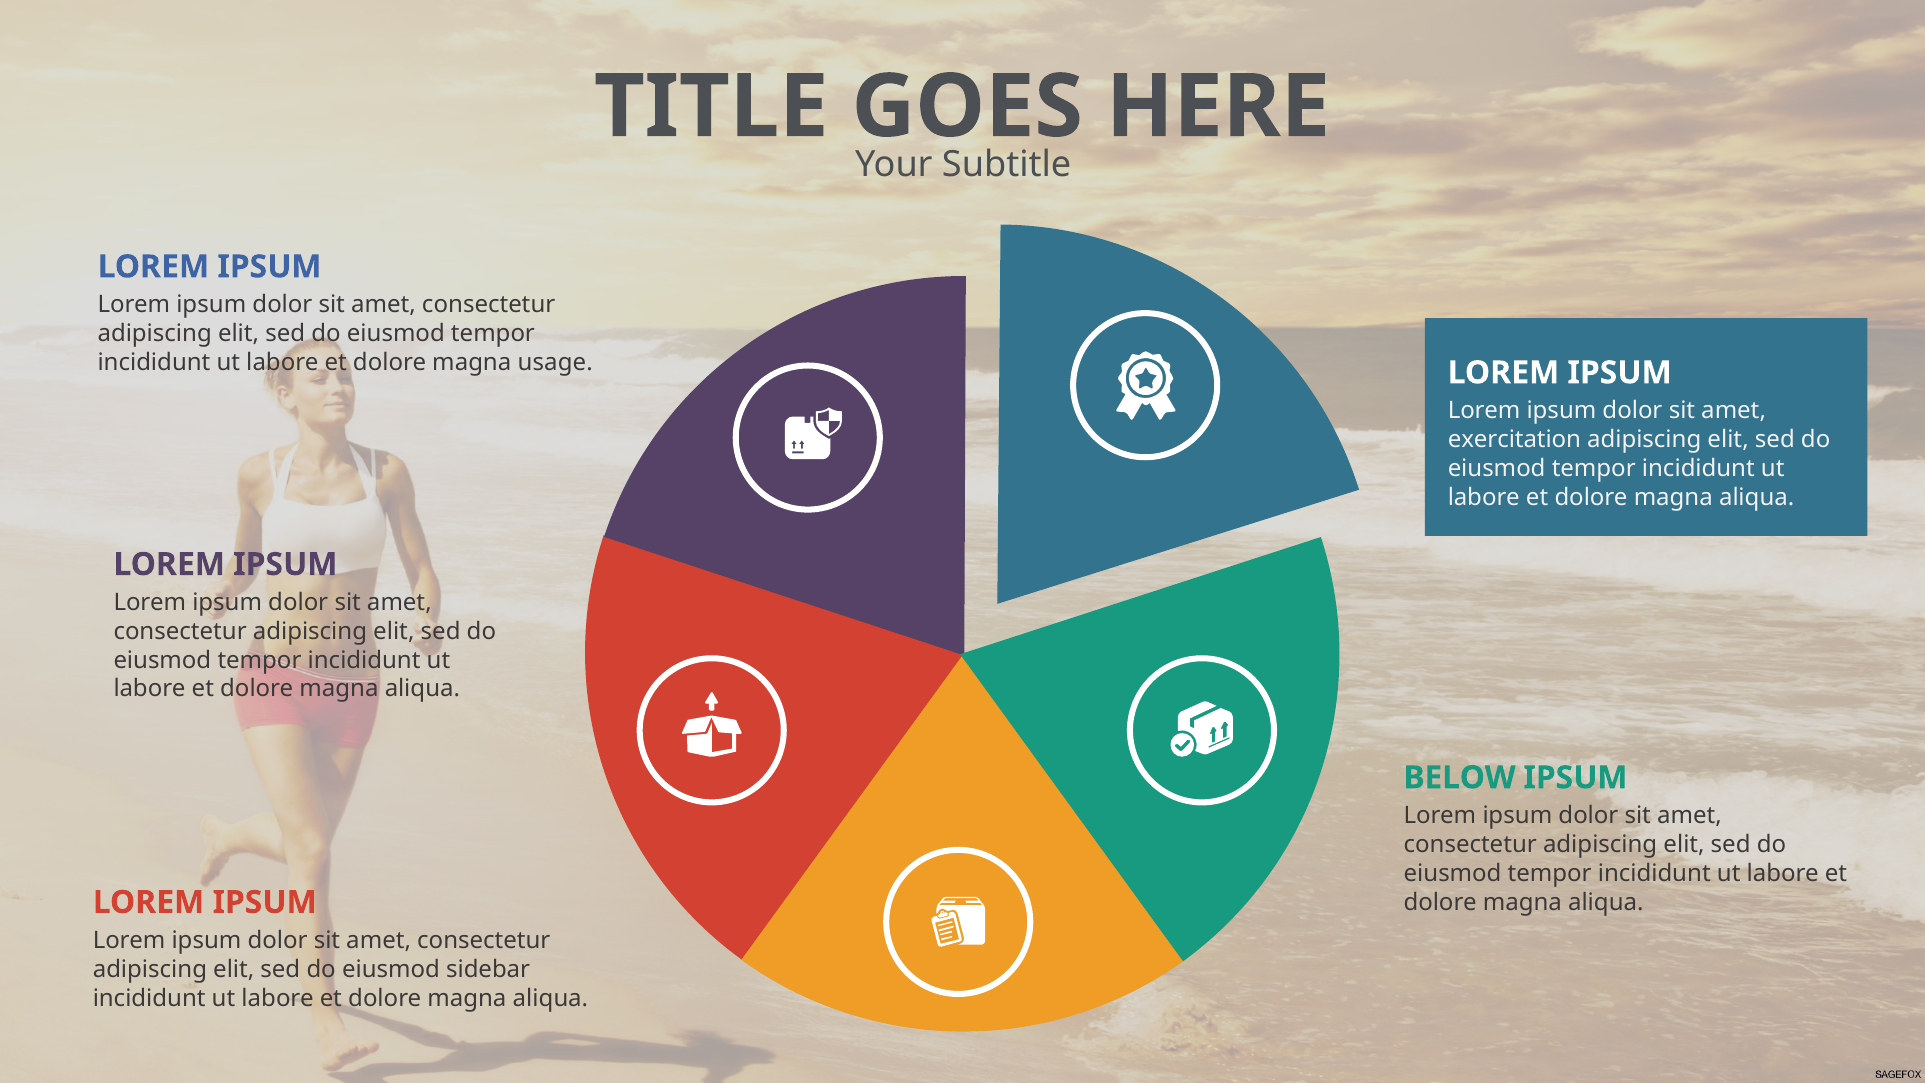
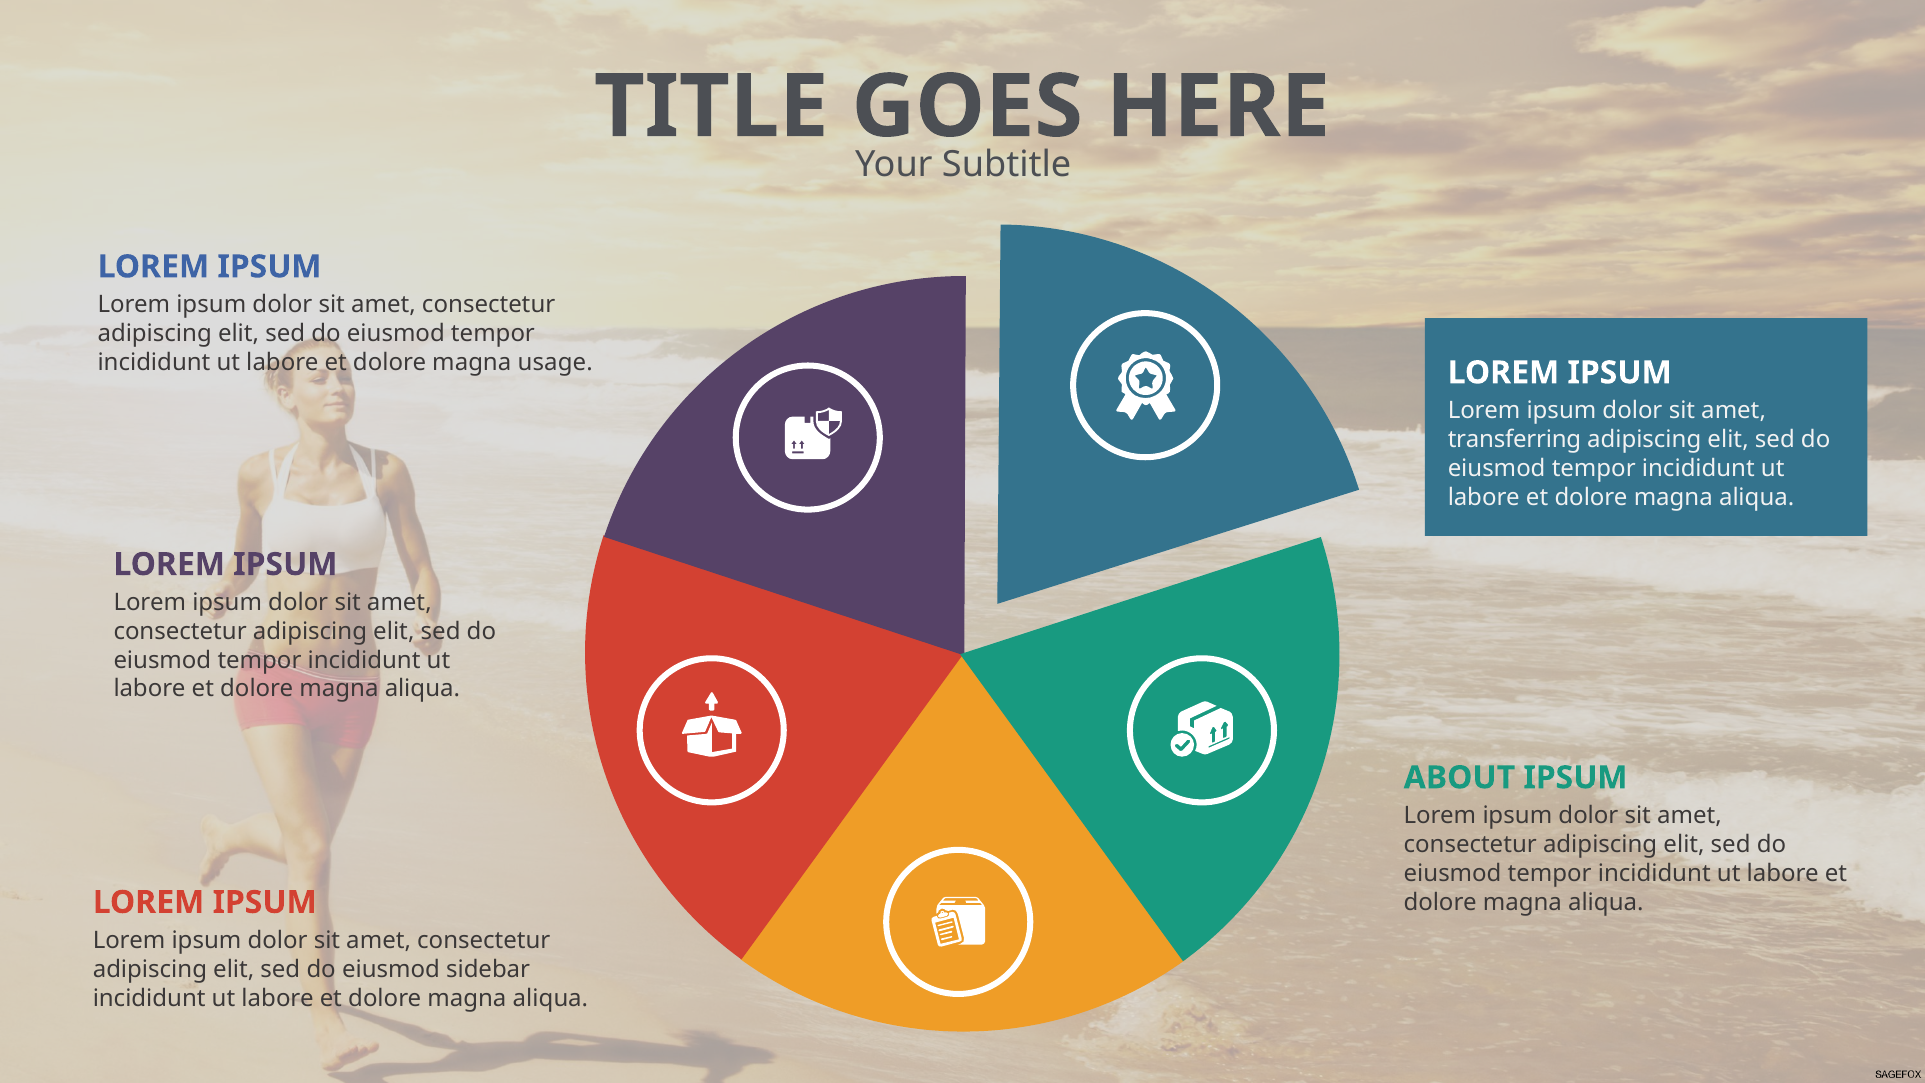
exercitation: exercitation -> transferring (1514, 440)
BELOW: BELOW -> ABOUT (1459, 778)
